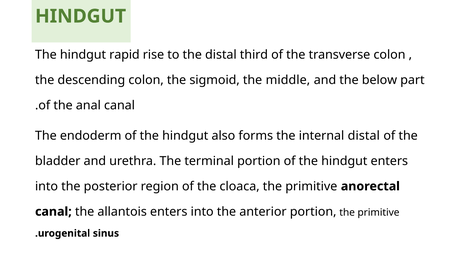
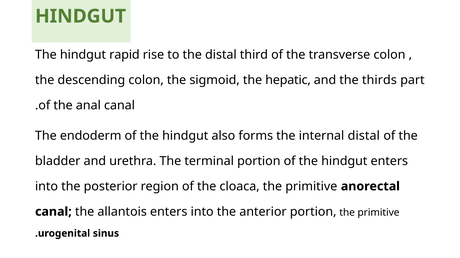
middle: middle -> hepatic (288, 80)
below: below -> thirds (379, 80)
